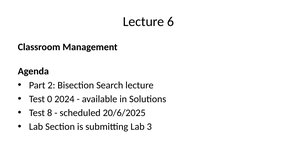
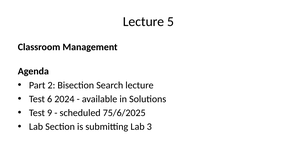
6: 6 -> 5 (171, 22)
0: 0 -> 6 (50, 99)
8: 8 -> 9 (50, 113)
20/6/2025: 20/6/2025 -> 75/6/2025 (124, 113)
